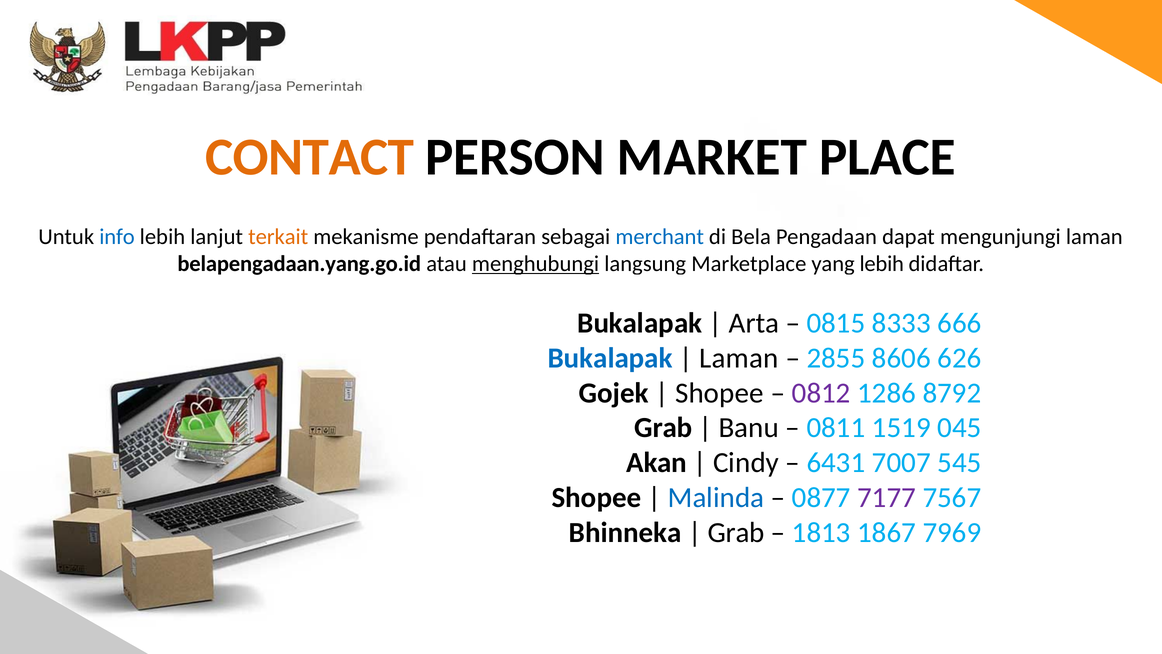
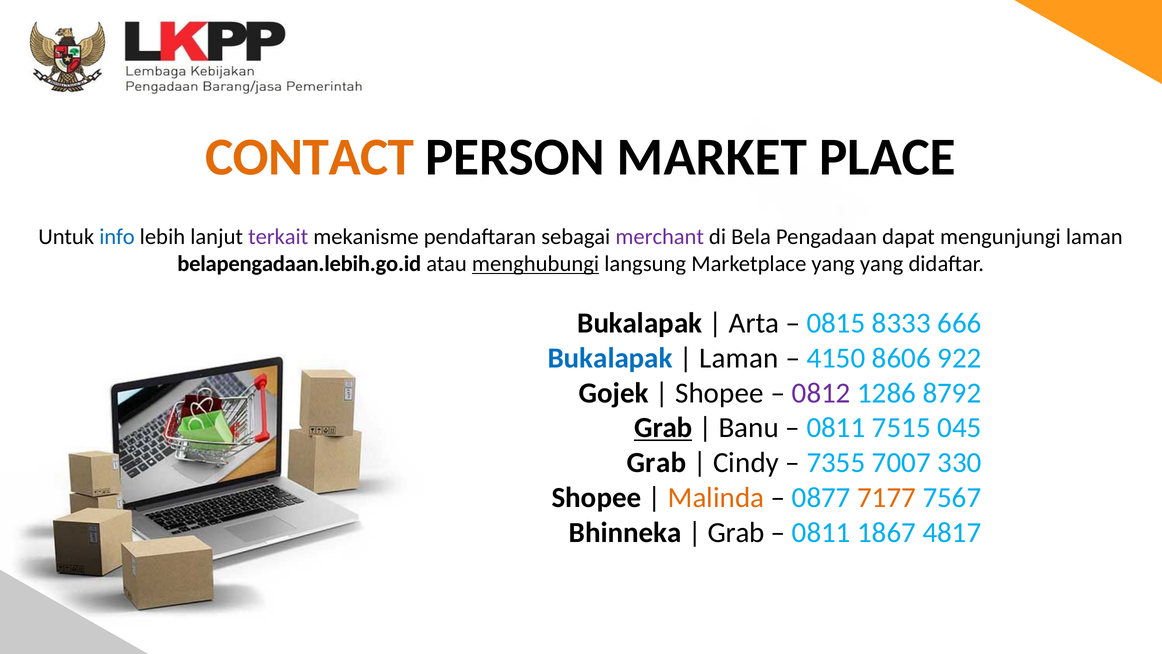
terkait colour: orange -> purple (278, 237)
merchant colour: blue -> purple (660, 237)
belapengadaan.yang.go.id: belapengadaan.yang.go.id -> belapengadaan.lebih.go.id (299, 264)
yang lebih: lebih -> yang (882, 264)
2855: 2855 -> 4150 (836, 358)
626: 626 -> 922 (959, 358)
Grab underline: none -> present (663, 428)
1519: 1519 -> 7515 (901, 428)
Akan: Akan -> Grab (656, 462)
6431: 6431 -> 7355 (836, 462)
545: 545 -> 330 (959, 462)
Malinda colour: blue -> orange (716, 497)
7177 colour: purple -> orange (887, 497)
1813: 1813 -> 0811 (821, 532)
7969: 7969 -> 4817 (952, 532)
